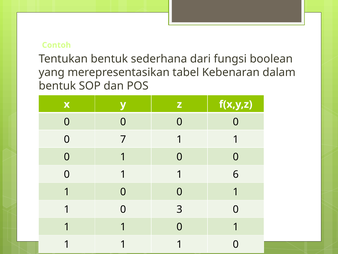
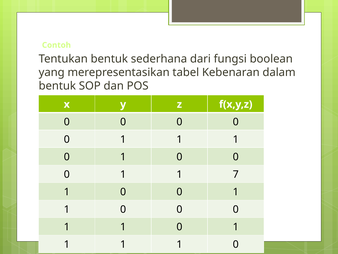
7: 7 -> 1 (123, 139)
6: 6 -> 7 (236, 174)
3: 3 -> 0 (179, 209)
